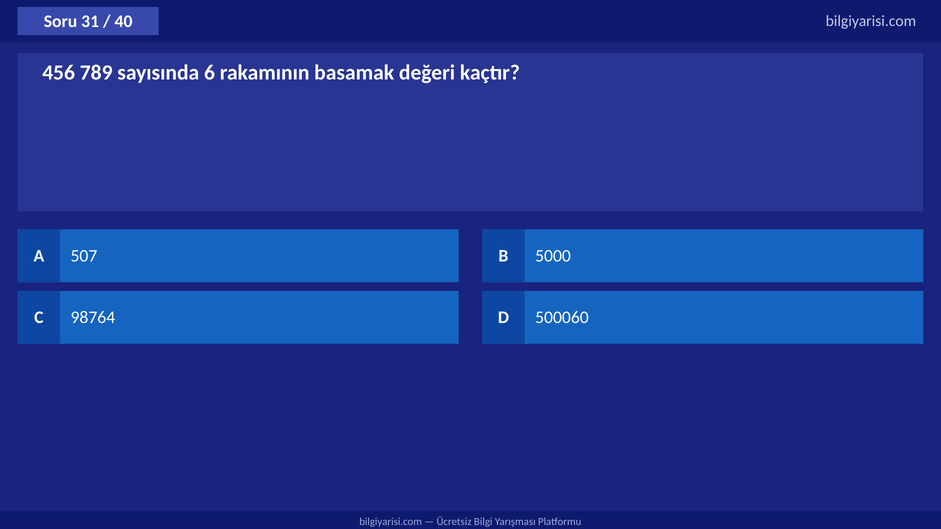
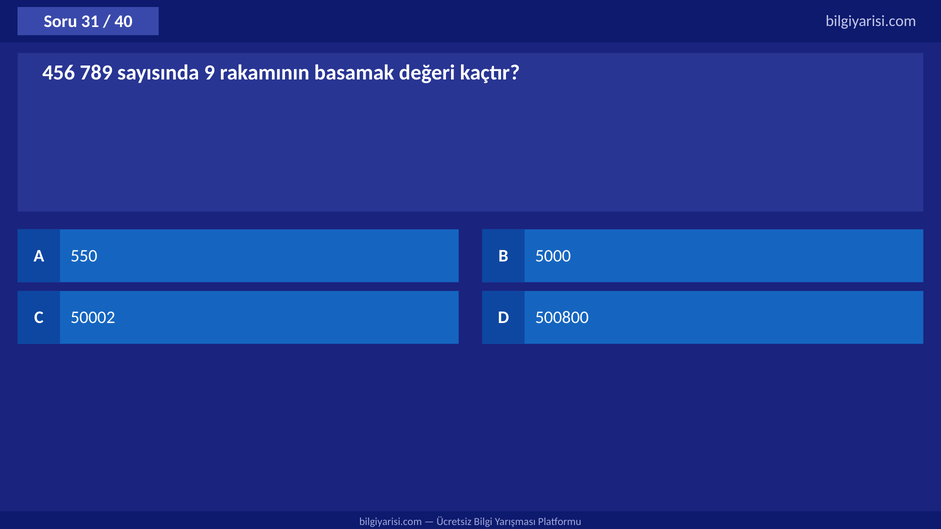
6: 6 -> 9 (209, 72)
507: 507 -> 550 (84, 256)
98764: 98764 -> 50002 (93, 318)
500060: 500060 -> 500800 (562, 318)
